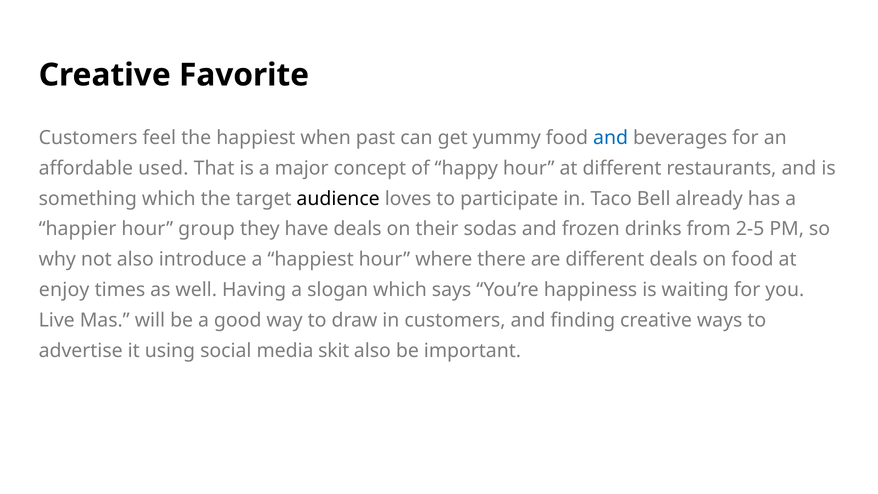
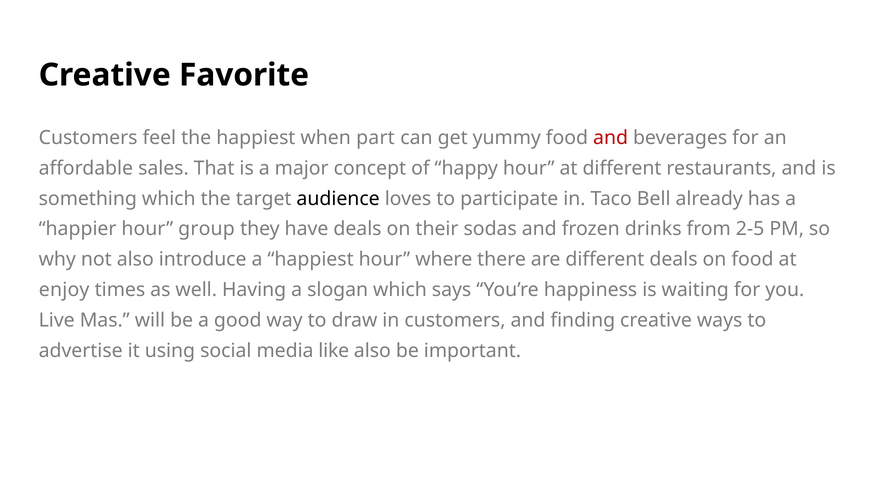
past: past -> part (375, 138)
and colour: blue -> red (611, 138)
used: used -> sales (163, 168)
skit: skit -> like (334, 351)
